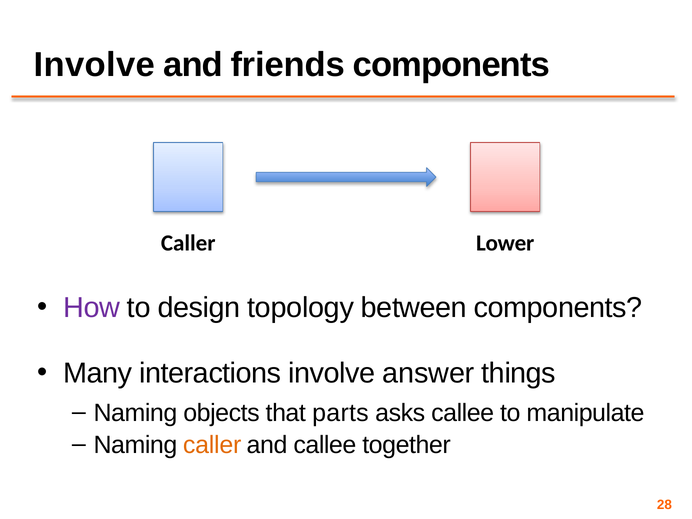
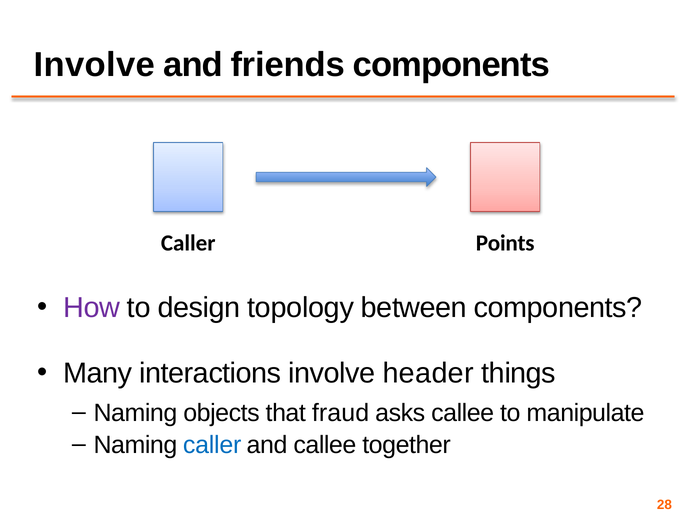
Lower: Lower -> Points (505, 243)
answer: answer -> header (428, 373)
parts: parts -> fraud (341, 413)
caller colour: orange -> blue (212, 445)
